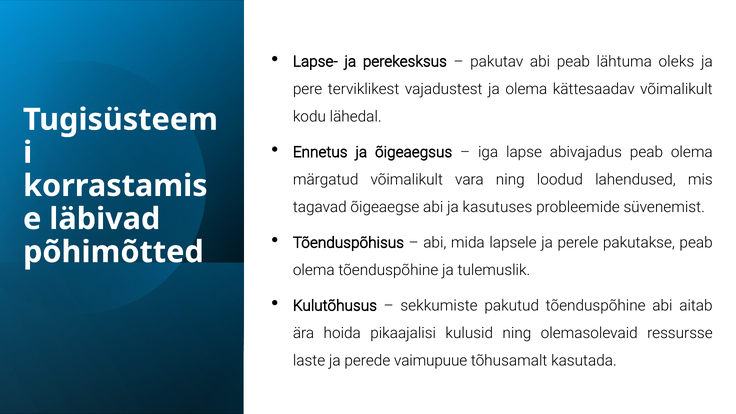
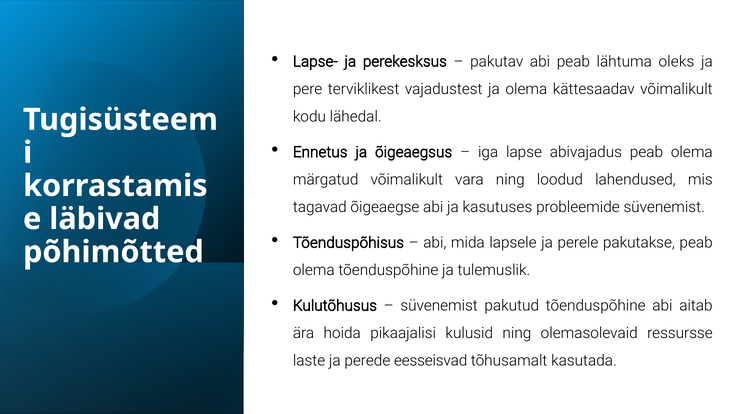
sekkumiste: sekkumiste -> süvenemist (439, 306)
vaimupuue: vaimupuue -> eesseisvad (431, 361)
